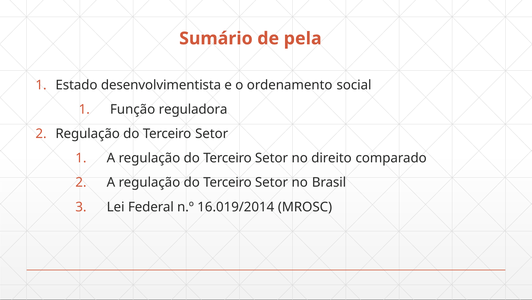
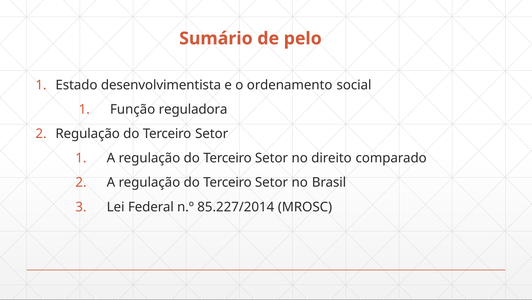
pela: pela -> pelo (303, 38)
16.019/2014: 16.019/2014 -> 85.227/2014 (236, 206)
